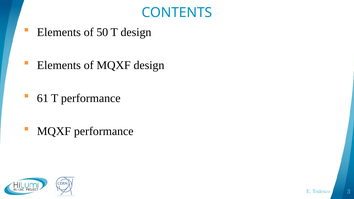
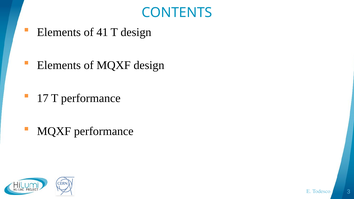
50: 50 -> 41 (102, 32)
61: 61 -> 17 (43, 98)
